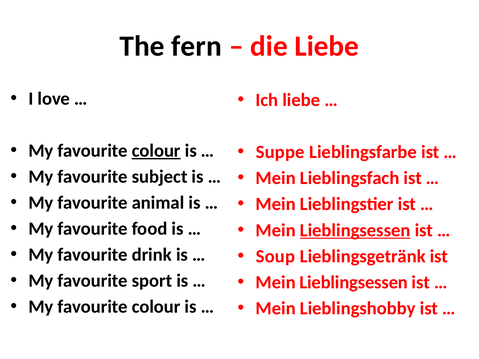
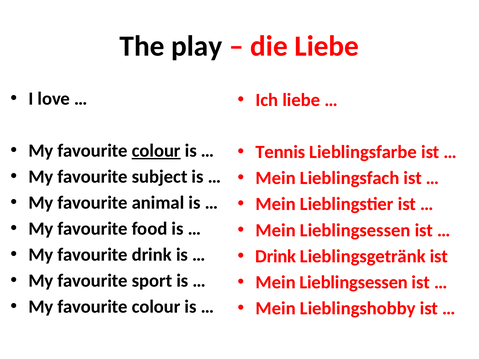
fern: fern -> play (197, 46)
Suppe: Suppe -> Tennis (280, 152)
Lieblingsessen underline: present -> none (355, 230)
Soup: Soup -> Drink (276, 256)
